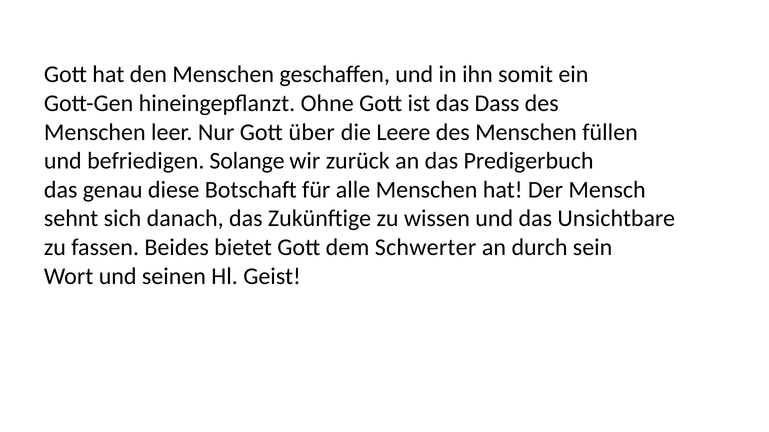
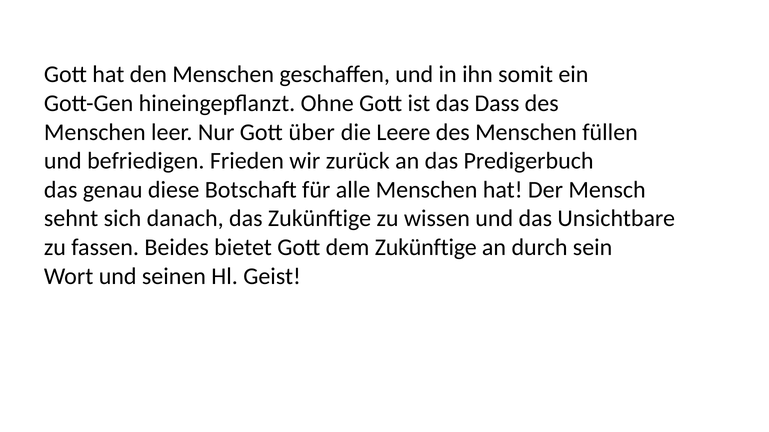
Solange: Solange -> Frieden (247, 161)
dem Schwerter: Schwerter -> Zukünftige (426, 248)
